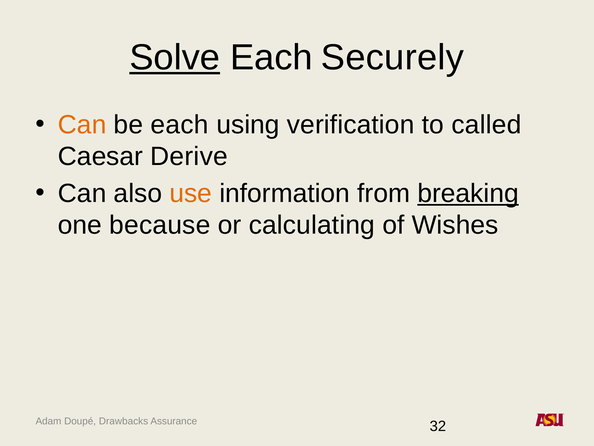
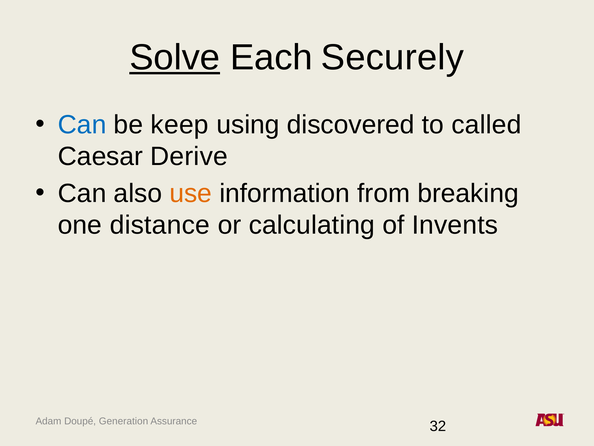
Can colour: orange -> blue (82, 125)
be each: each -> keep (180, 125)
verification: verification -> discovered (351, 125)
breaking underline: present -> none (468, 193)
because: because -> distance (160, 225)
Wishes: Wishes -> Invents (455, 225)
Drawbacks: Drawbacks -> Generation (124, 421)
